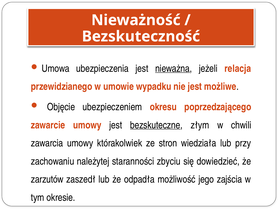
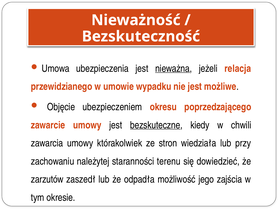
złym: złym -> kiedy (200, 125)
zbyciu: zbyciu -> terenu (169, 161)
